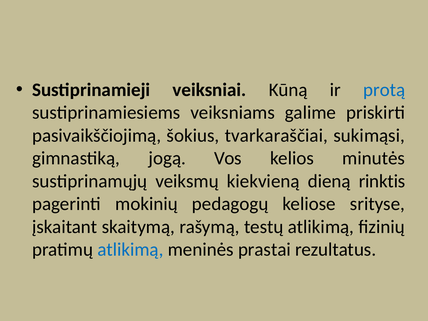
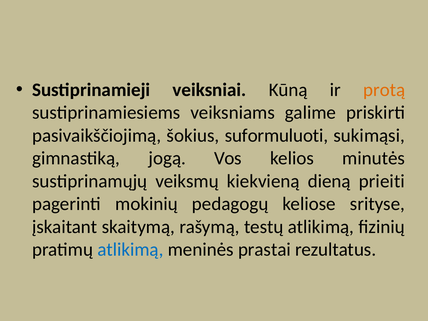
protą colour: blue -> orange (384, 90)
tvarkaraščiai: tvarkaraščiai -> suformuluoti (276, 135)
rinktis: rinktis -> prieiti (382, 181)
